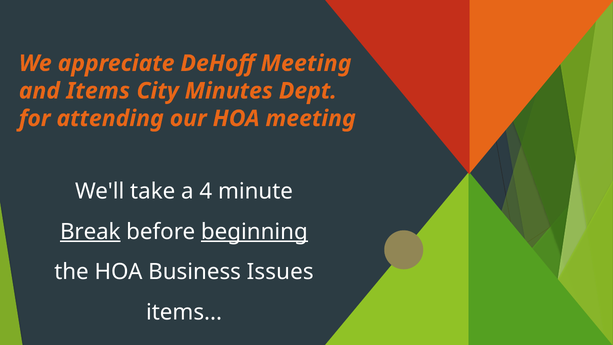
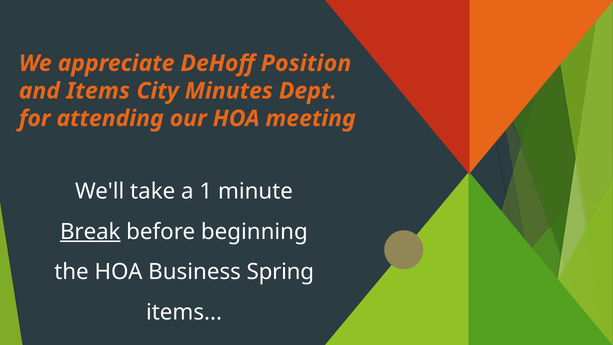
DeHoff Meeting: Meeting -> Position (306, 63)
4: 4 -> 1 (206, 191)
beginning underline: present -> none (254, 232)
Issues: Issues -> Spring (280, 272)
